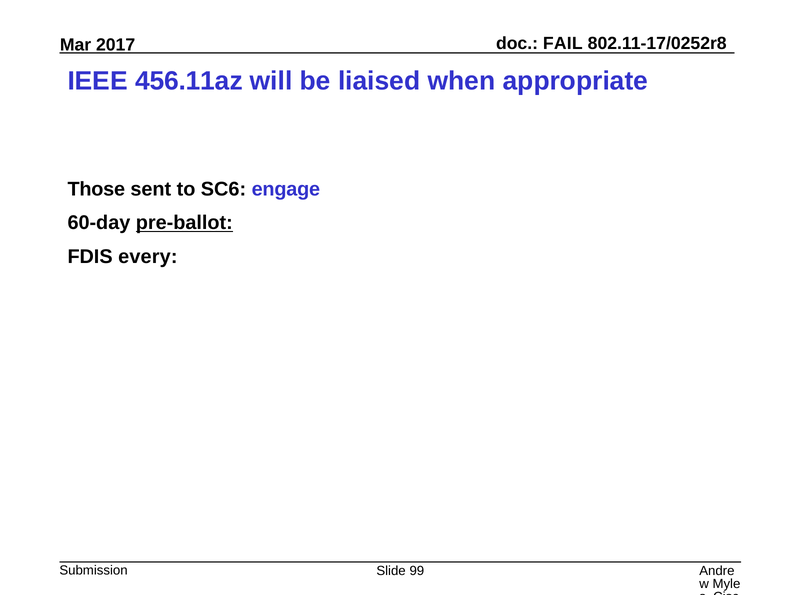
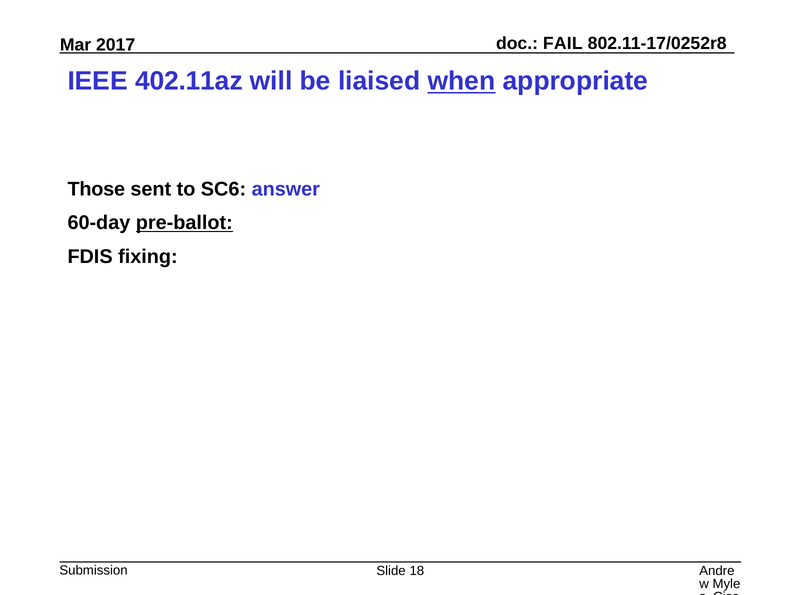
456.11az: 456.11az -> 402.11az (189, 81)
when underline: none -> present (461, 81)
engage: engage -> answer (286, 189)
every: every -> fixing (148, 257)
99: 99 -> 18 (417, 571)
